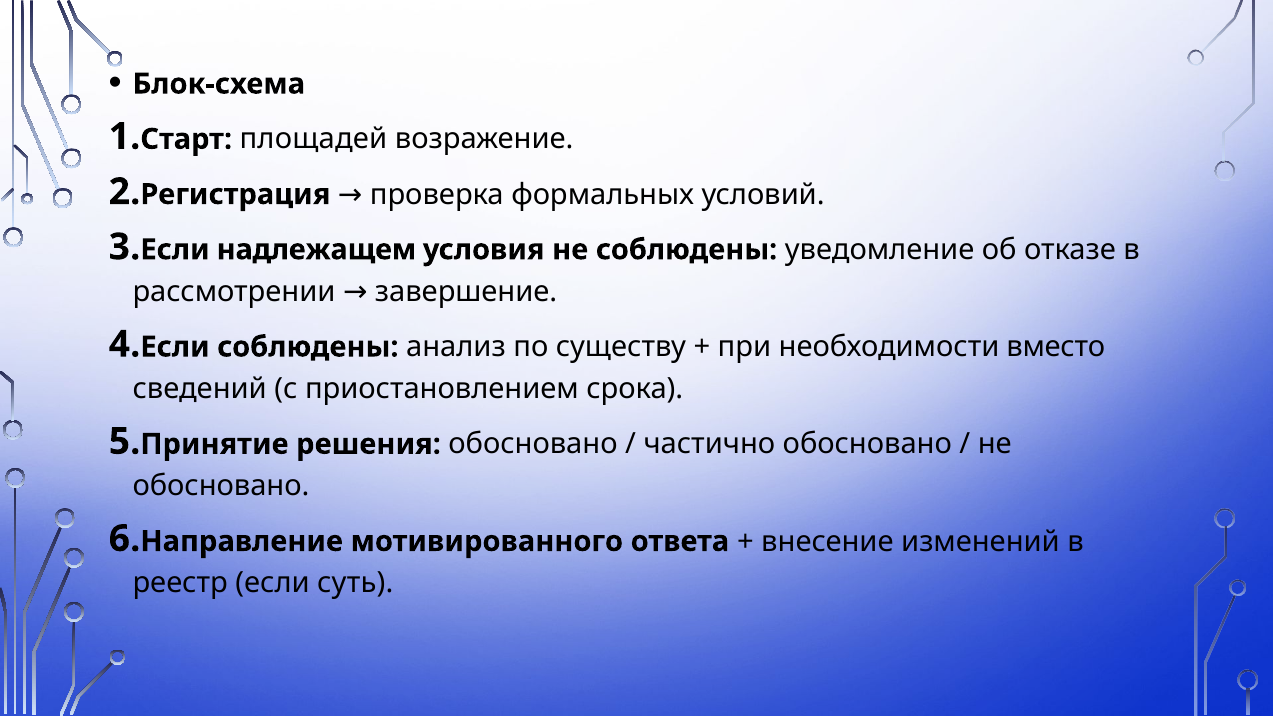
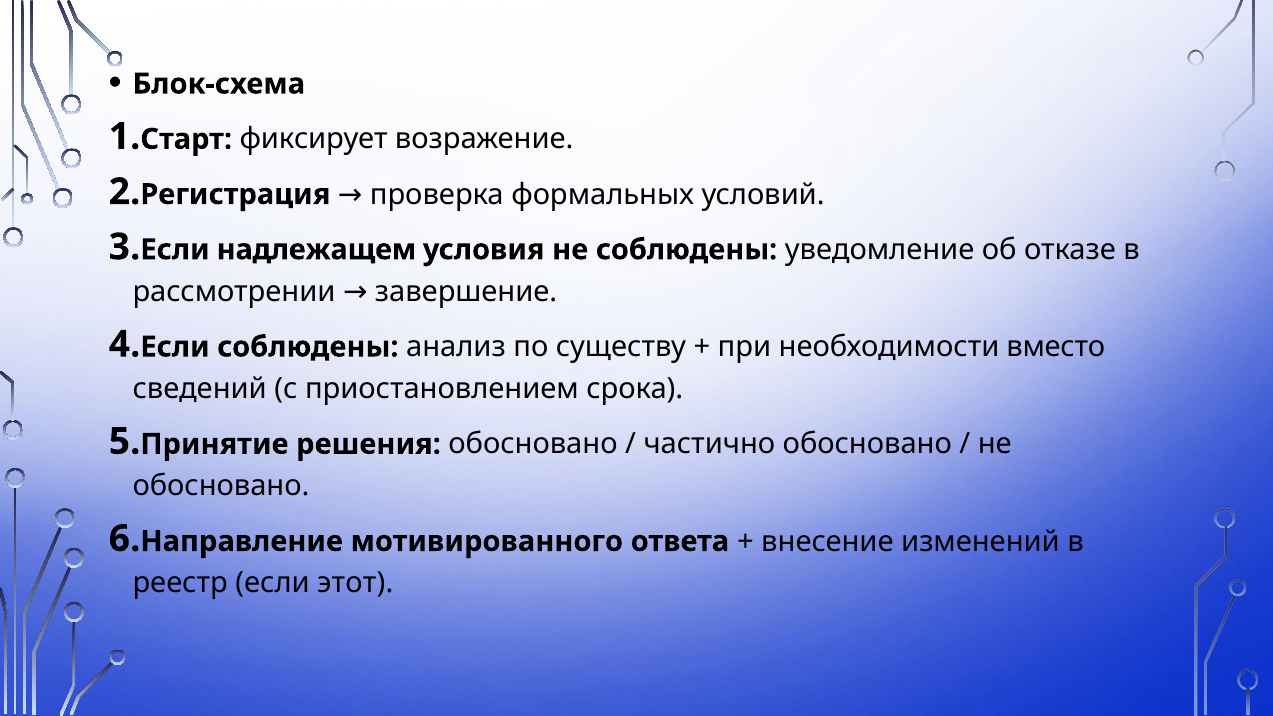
площадей: площадей -> фиксирует (314, 139)
суть: суть -> этот (355, 583)
